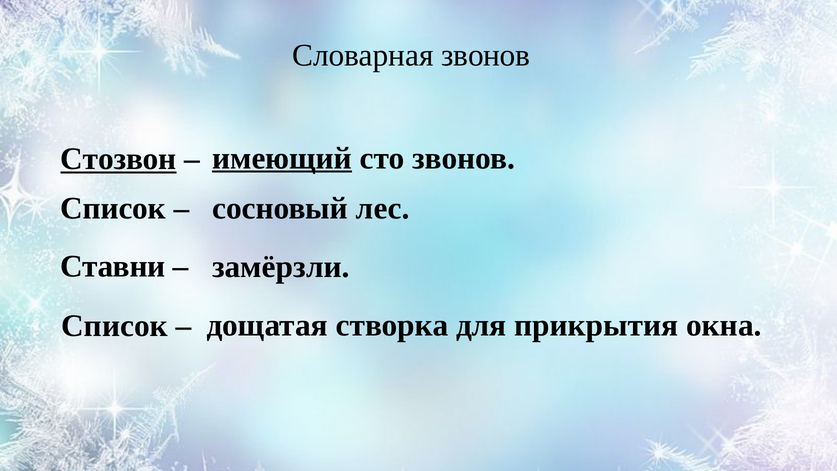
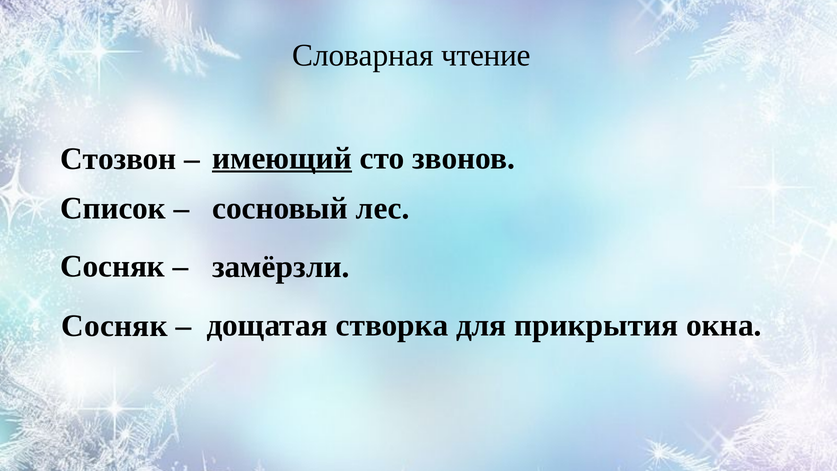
Словарная звонов: звонов -> чтение (486, 55)
Стозвон underline: present -> none (118, 159)
Ставни: Ставни -> Сосняк (113, 266)
Список: Список -> Сосняк (114, 326)
